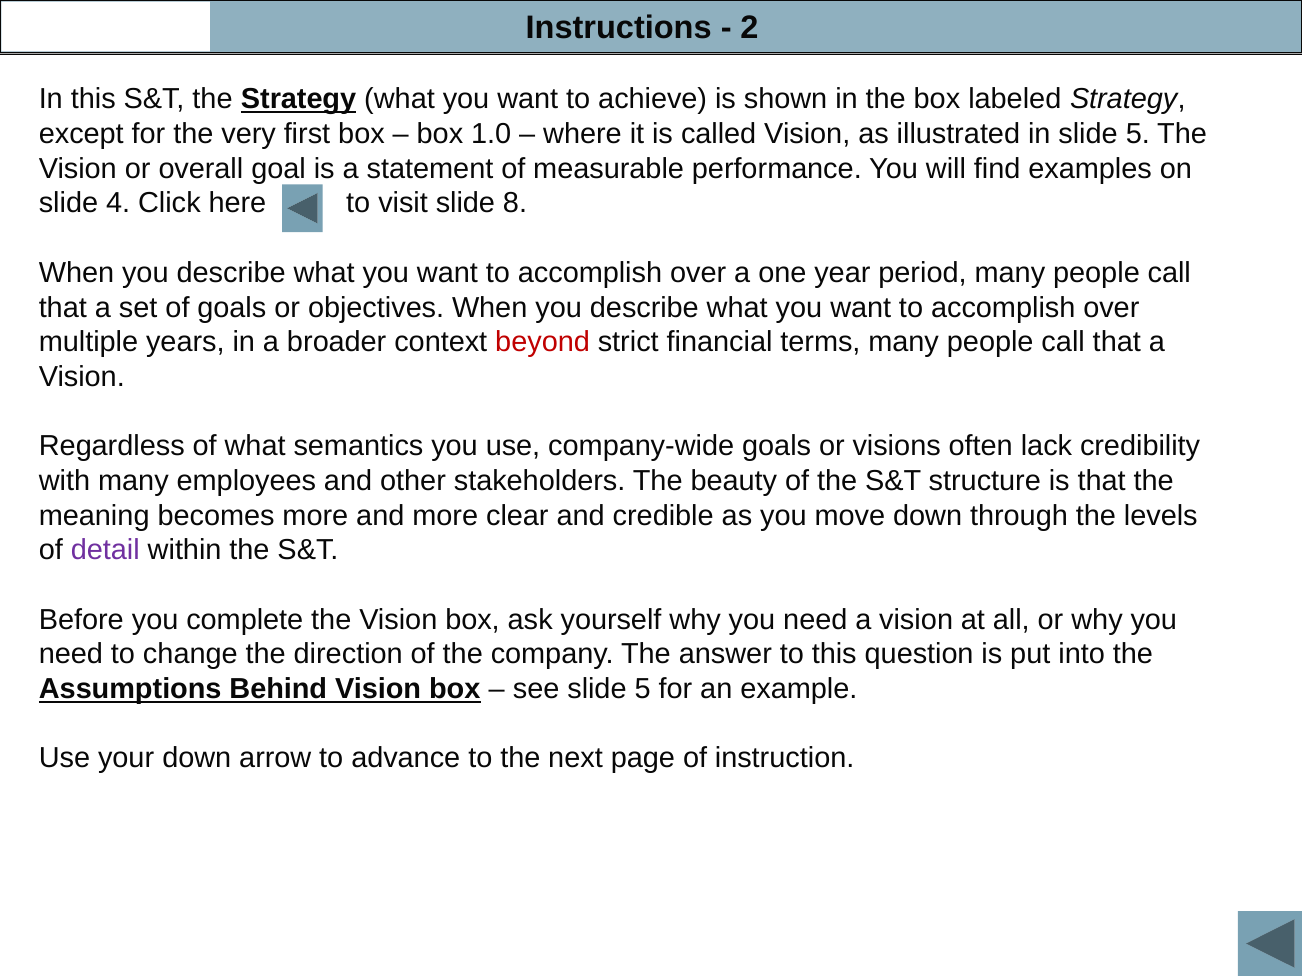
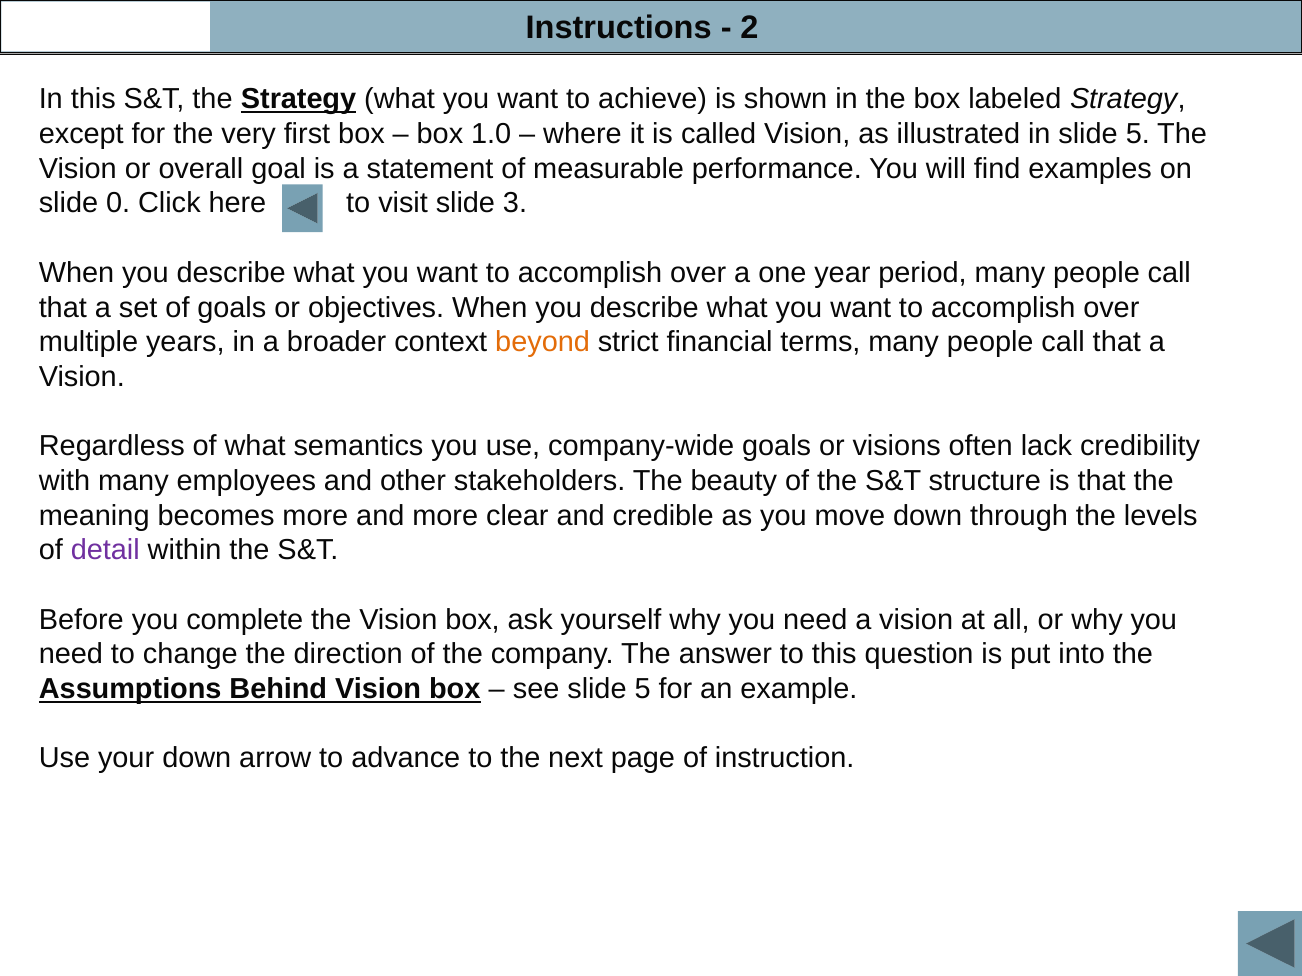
4: 4 -> 0 (118, 204)
8: 8 -> 3 (515, 204)
beyond colour: red -> orange (543, 342)
